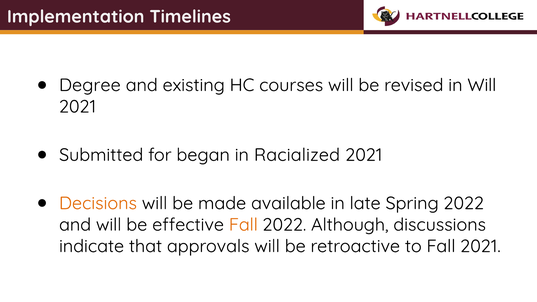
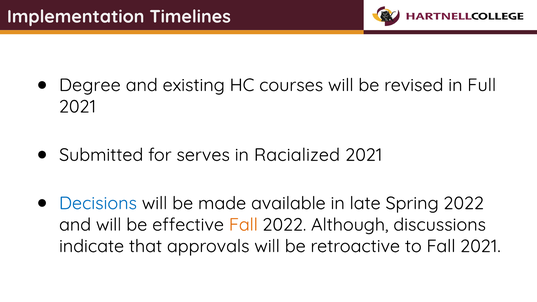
in Will: Will -> Full (482, 85)
began: began -> serves (203, 155)
Decisions colour: orange -> blue (98, 203)
